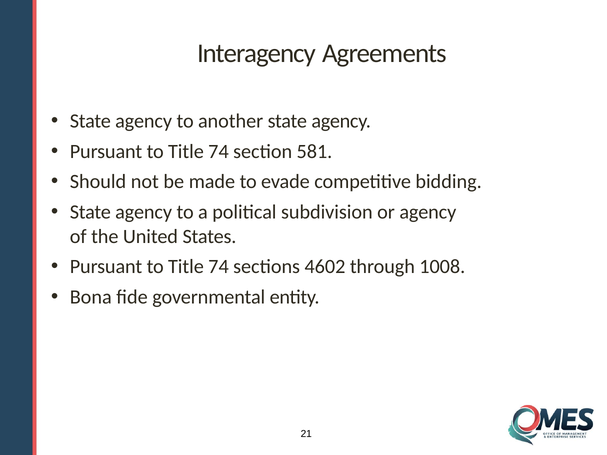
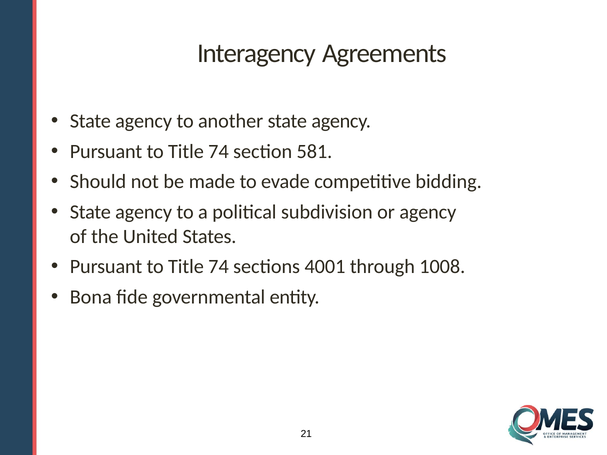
4602: 4602 -> 4001 (325, 267)
